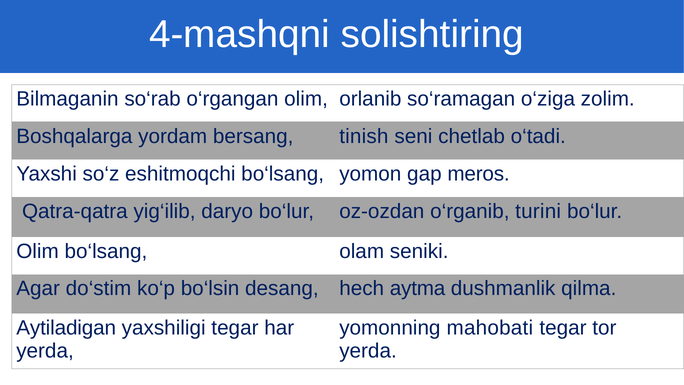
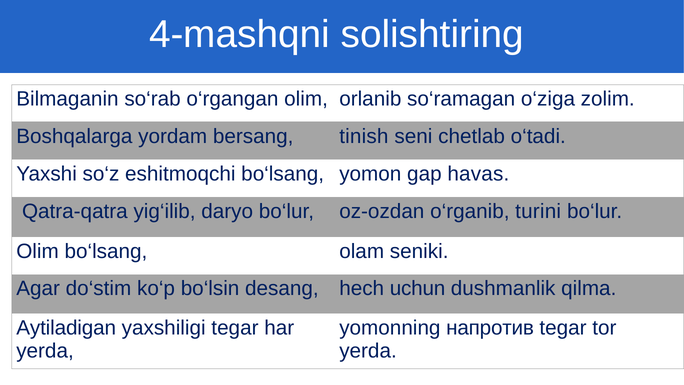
meros: meros -> havas (478, 174)
aytma: aytma -> uchun (418, 288)
mahobati: mahobati -> напротив (490, 328)
